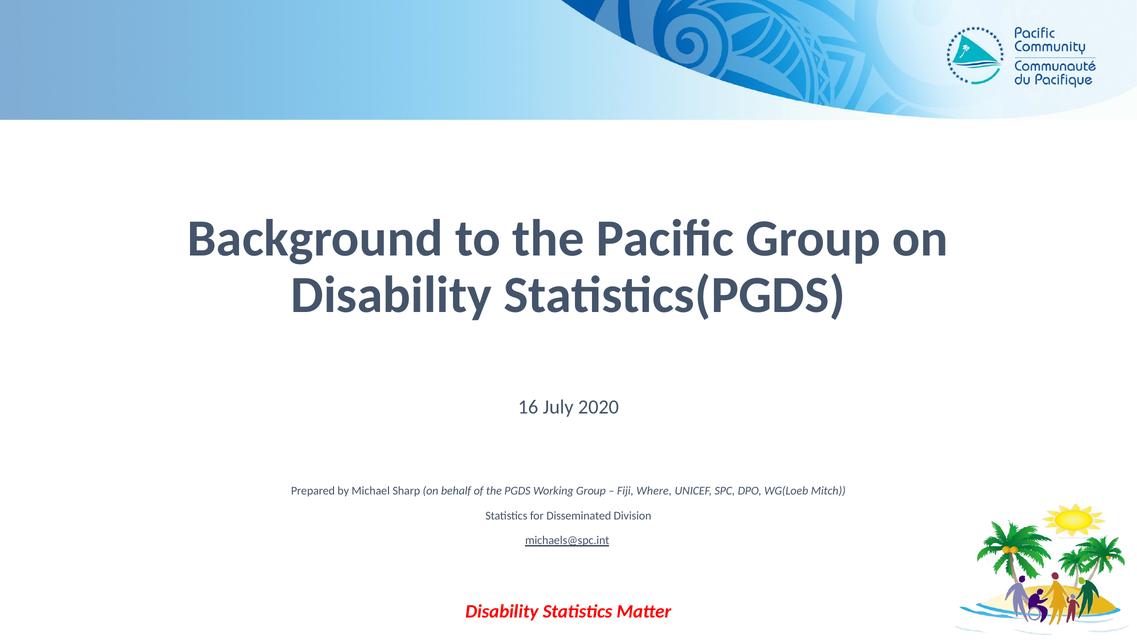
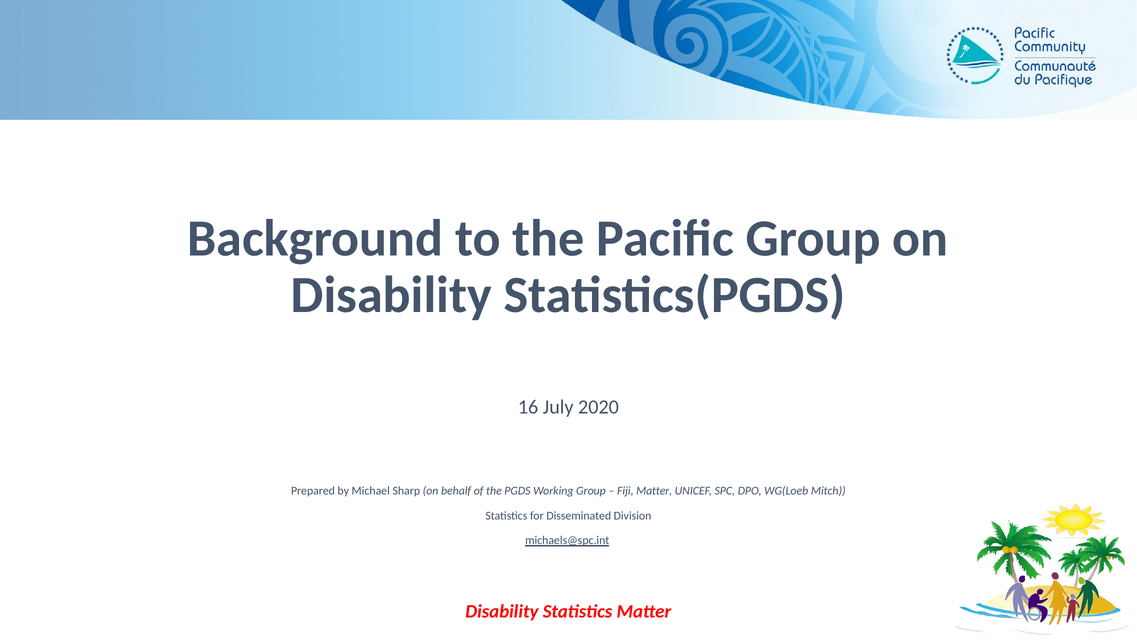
Fiji Where: Where -> Matter (654, 491)
